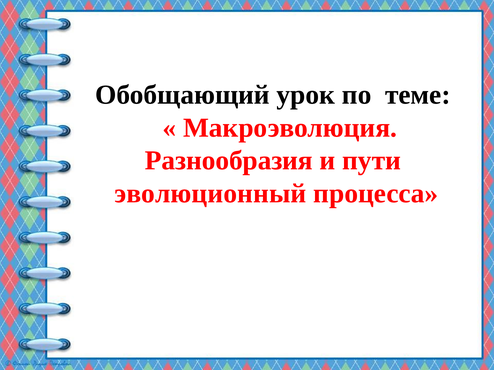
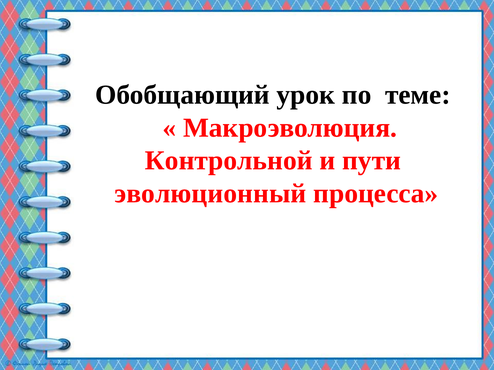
Разнообразия: Разнообразия -> Контрольной (229, 161)
